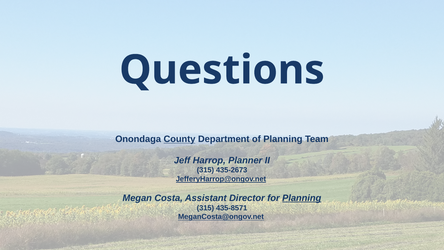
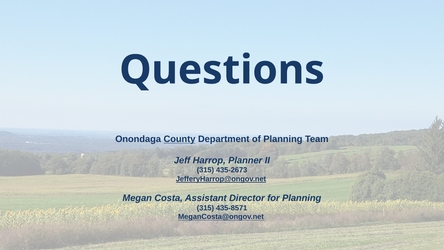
Planning underline: present -> none (302, 198)
